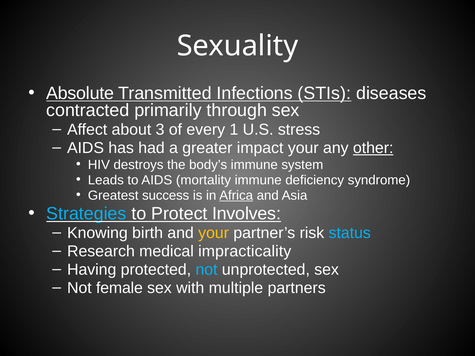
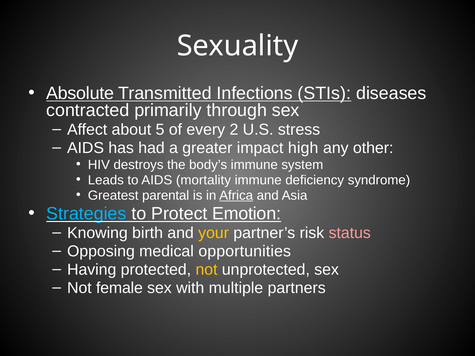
3: 3 -> 5 (160, 130)
1: 1 -> 2 (234, 130)
impact your: your -> high (303, 148)
other underline: present -> none (373, 148)
success: success -> parental (166, 196)
Involves: Involves -> Emotion (247, 214)
status colour: light blue -> pink (350, 233)
Research: Research -> Opposing (101, 252)
impracticality: impracticality -> opportunities (245, 252)
not colour: light blue -> yellow (207, 270)
